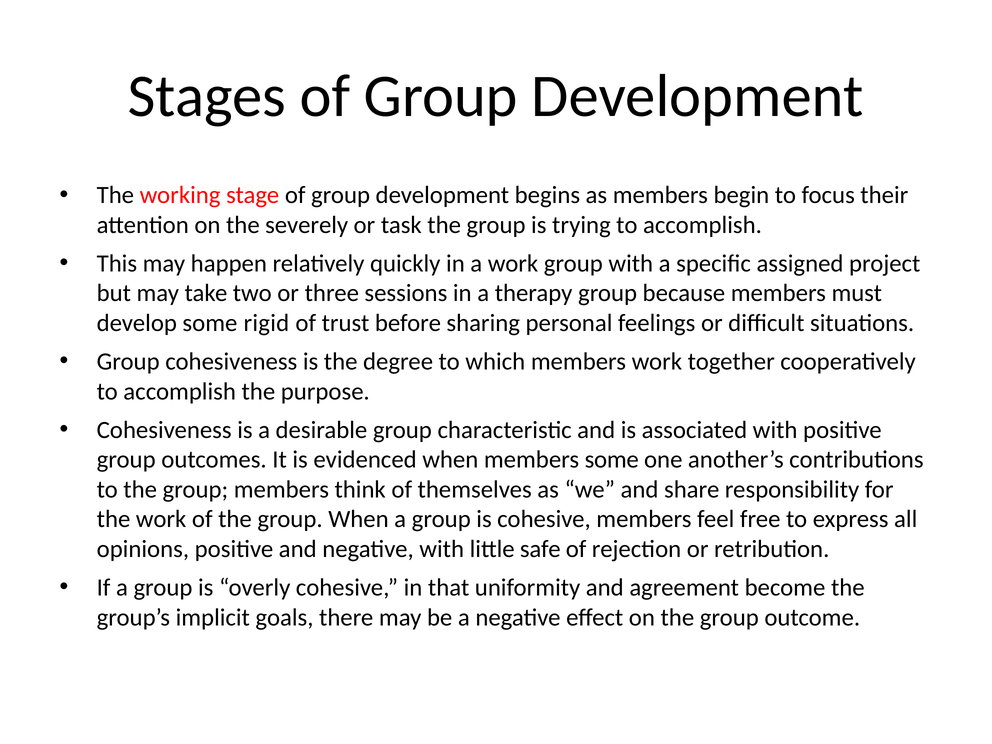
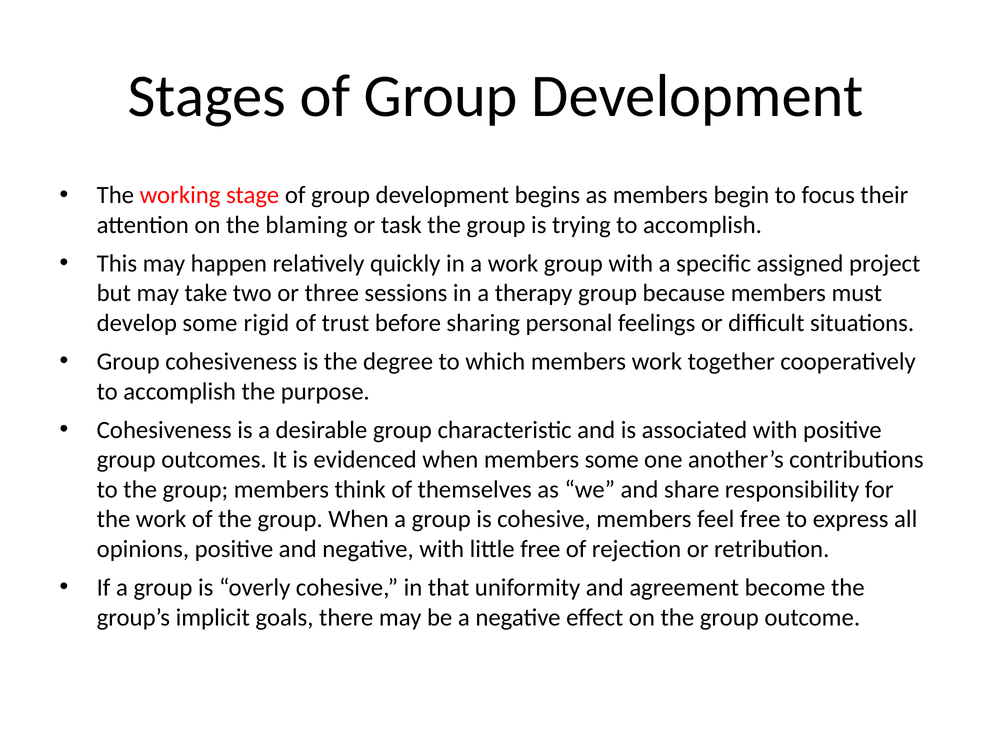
severely: severely -> blaming (307, 225)
little safe: safe -> free (540, 549)
